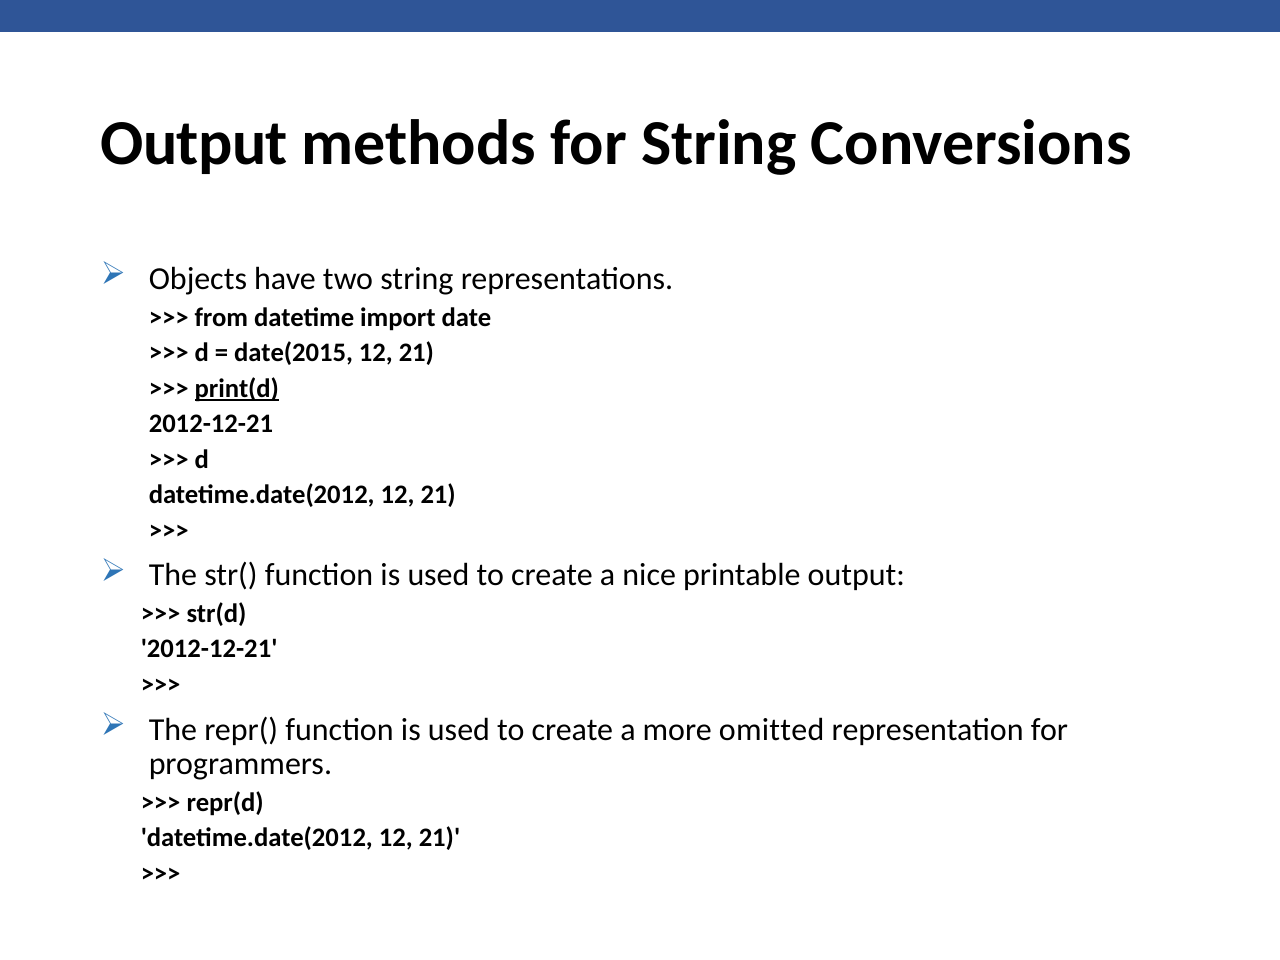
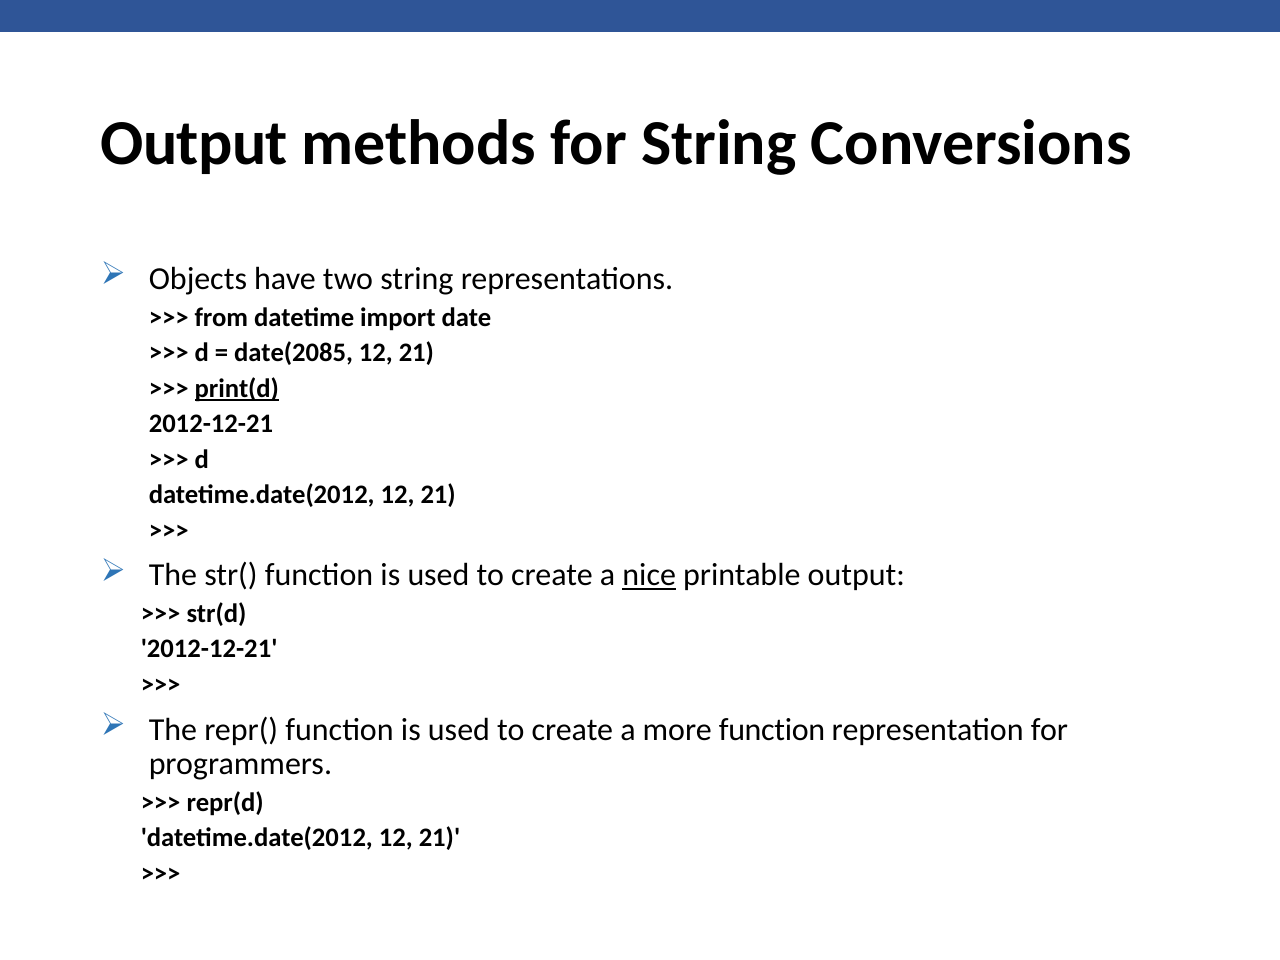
date(2015: date(2015 -> date(2085 (293, 353)
nice underline: none -> present (649, 575)
more omitted: omitted -> function (772, 730)
